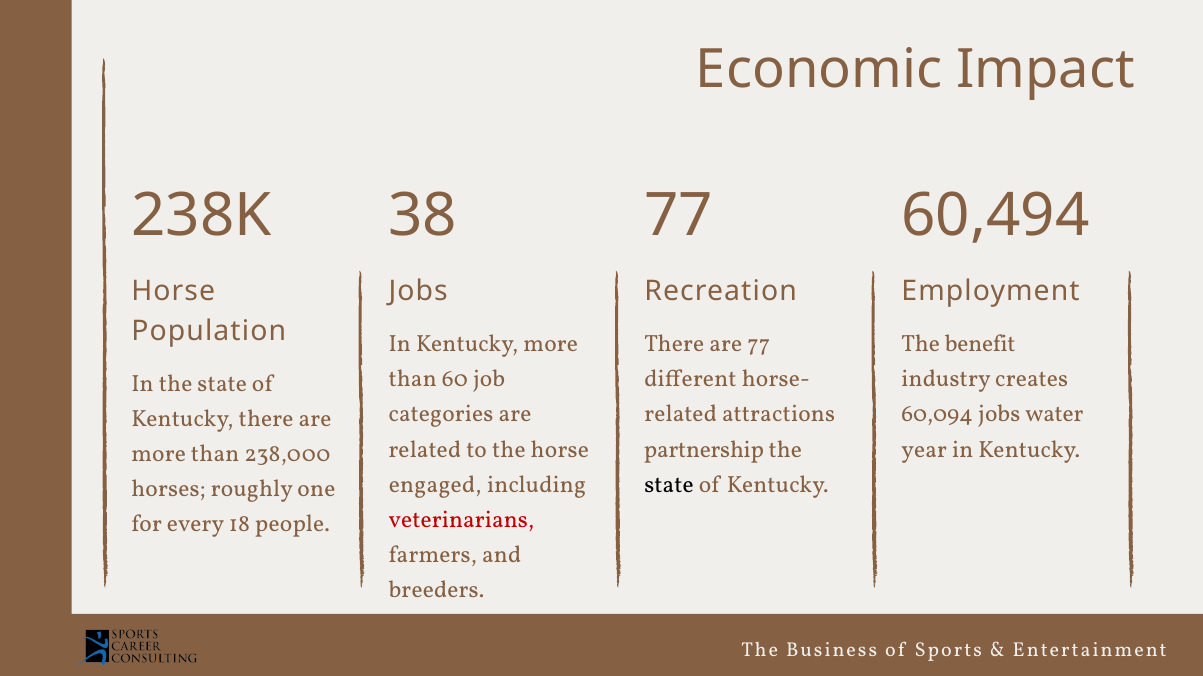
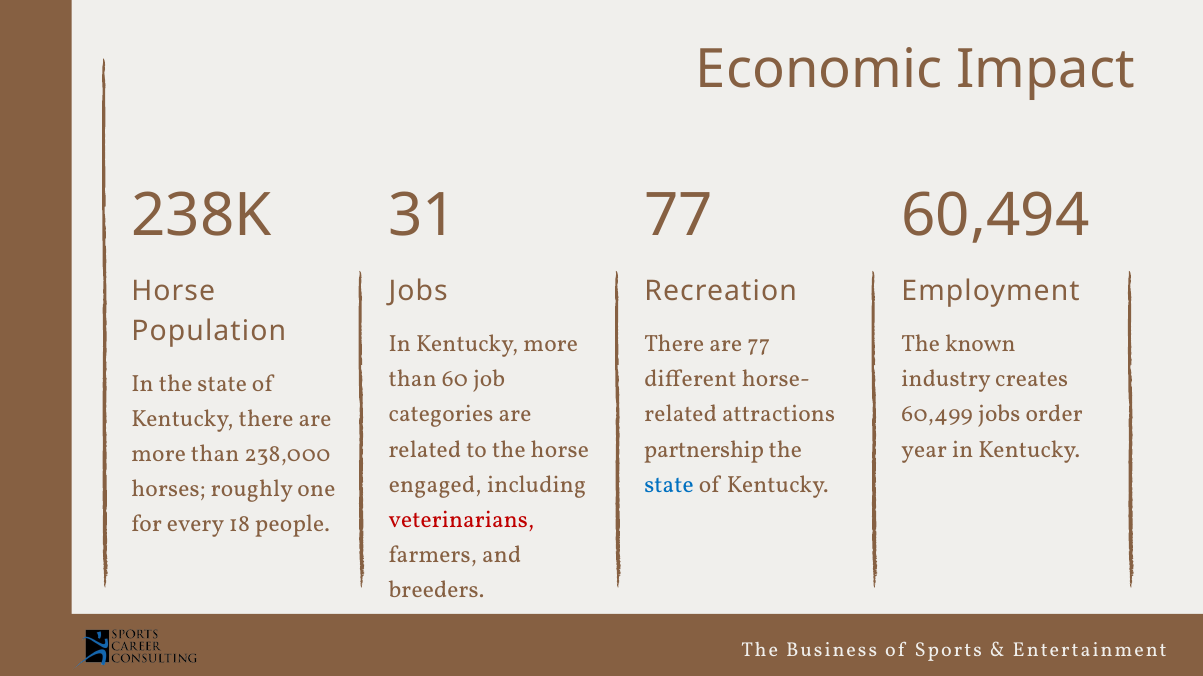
38: 38 -> 31 (423, 215)
benefit: benefit -> known (980, 344)
60,094: 60,094 -> 60,499 (937, 415)
water: water -> order (1054, 415)
state colour: black -> blue (669, 485)
